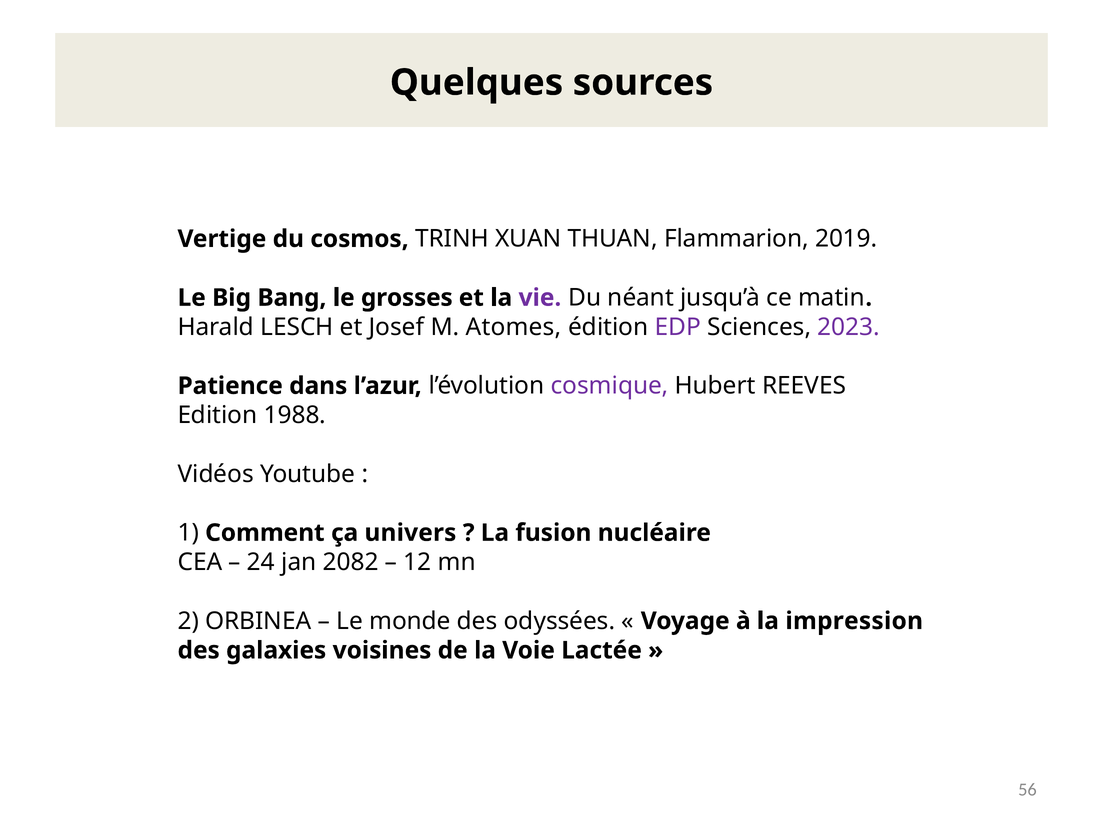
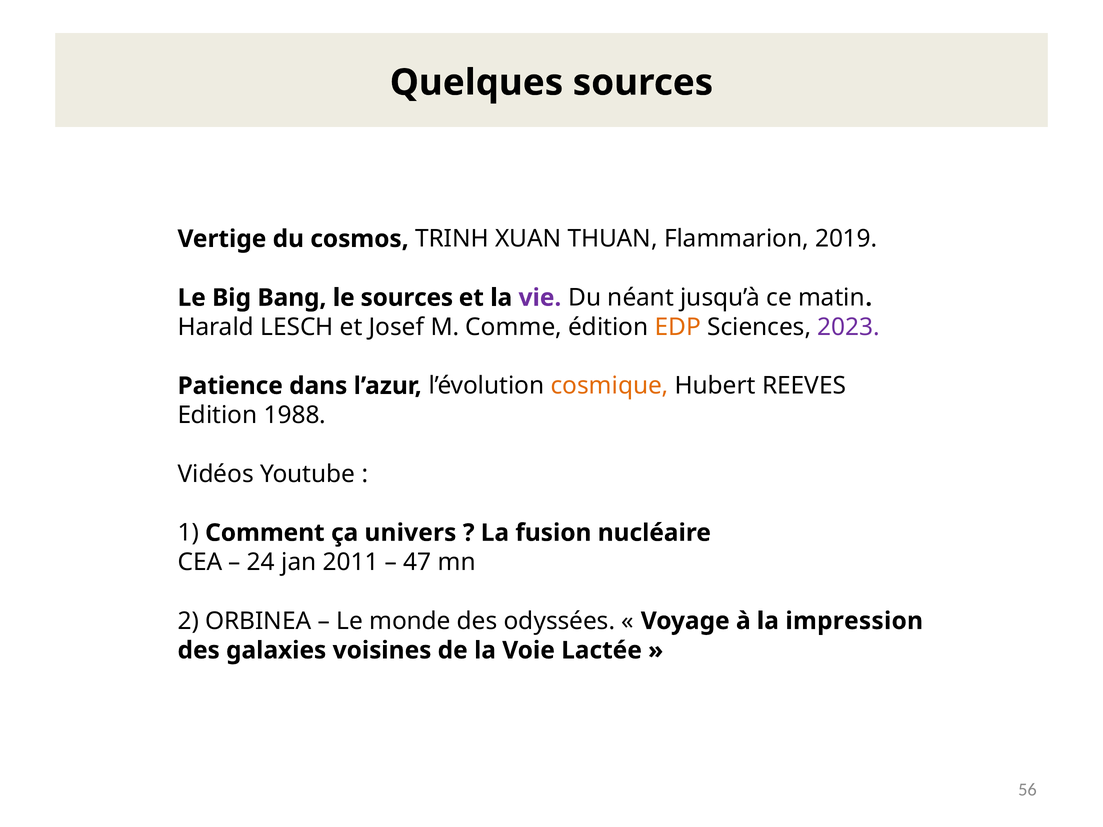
le grosses: grosses -> sources (407, 298)
Atomes: Atomes -> Comme (514, 327)
EDP colour: purple -> orange (678, 327)
cosmique colour: purple -> orange (610, 386)
2082: 2082 -> 2011 (351, 562)
12: 12 -> 47 (417, 562)
